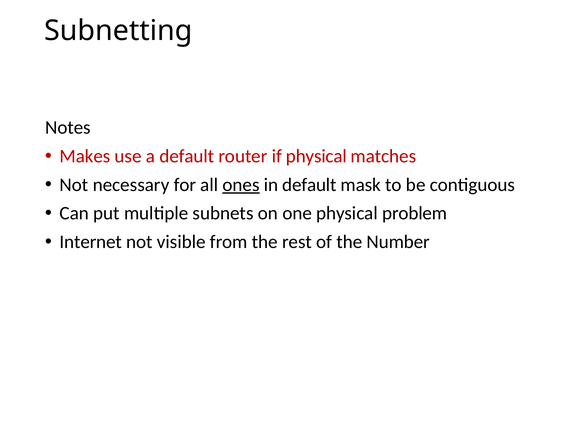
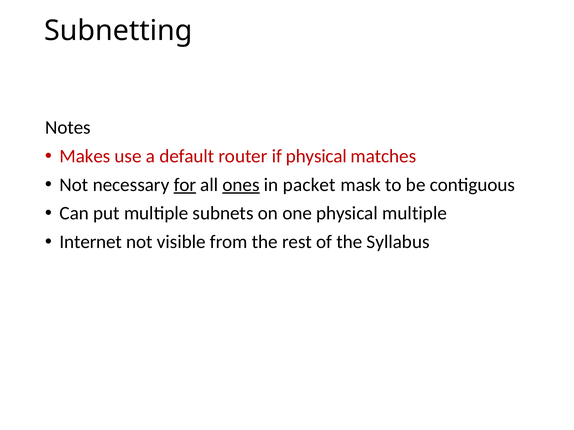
for underline: none -> present (185, 185)
in default: default -> packet (309, 185)
physical problem: problem -> multiple (415, 214)
Number: Number -> Syllabus (398, 242)
